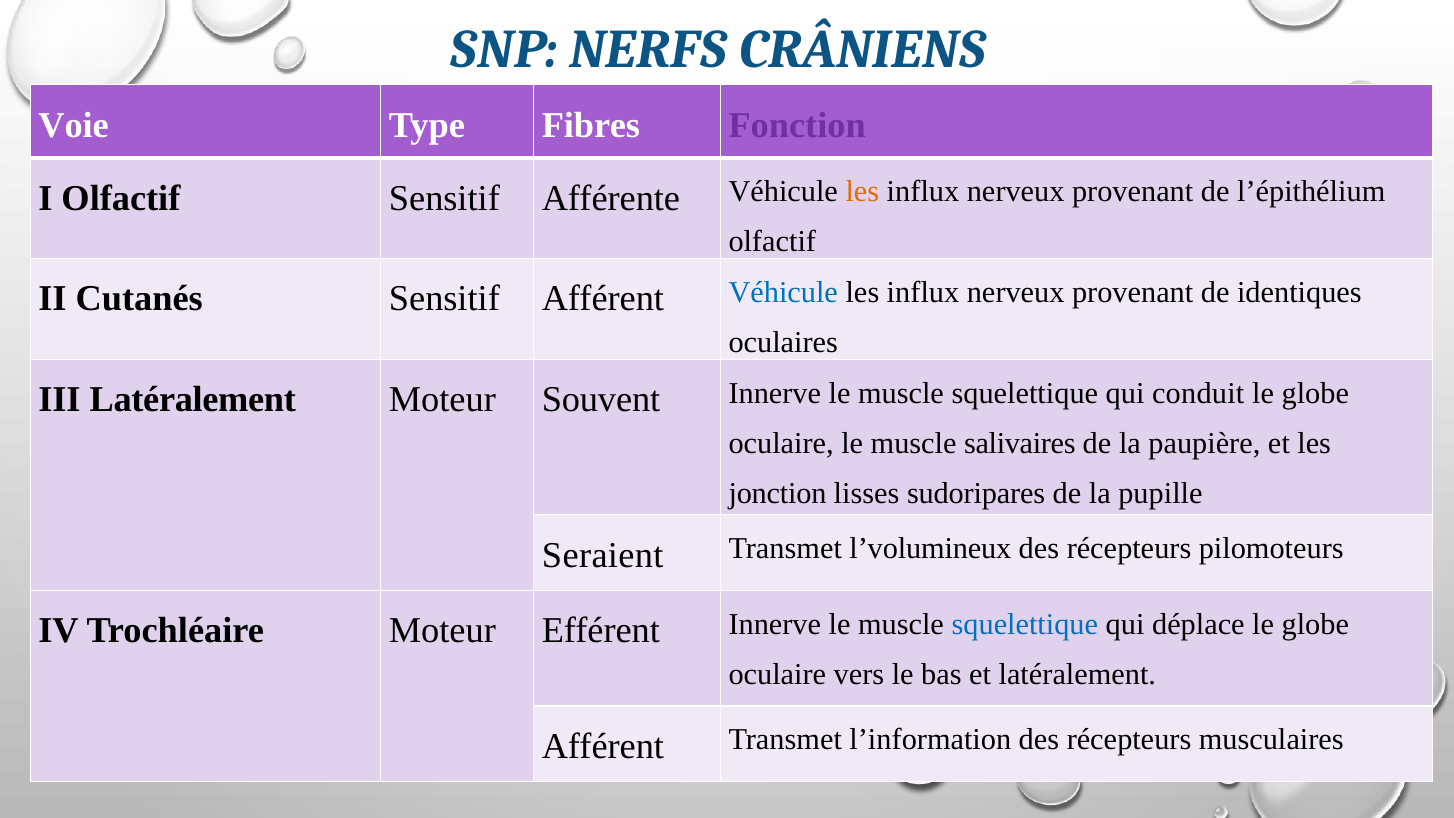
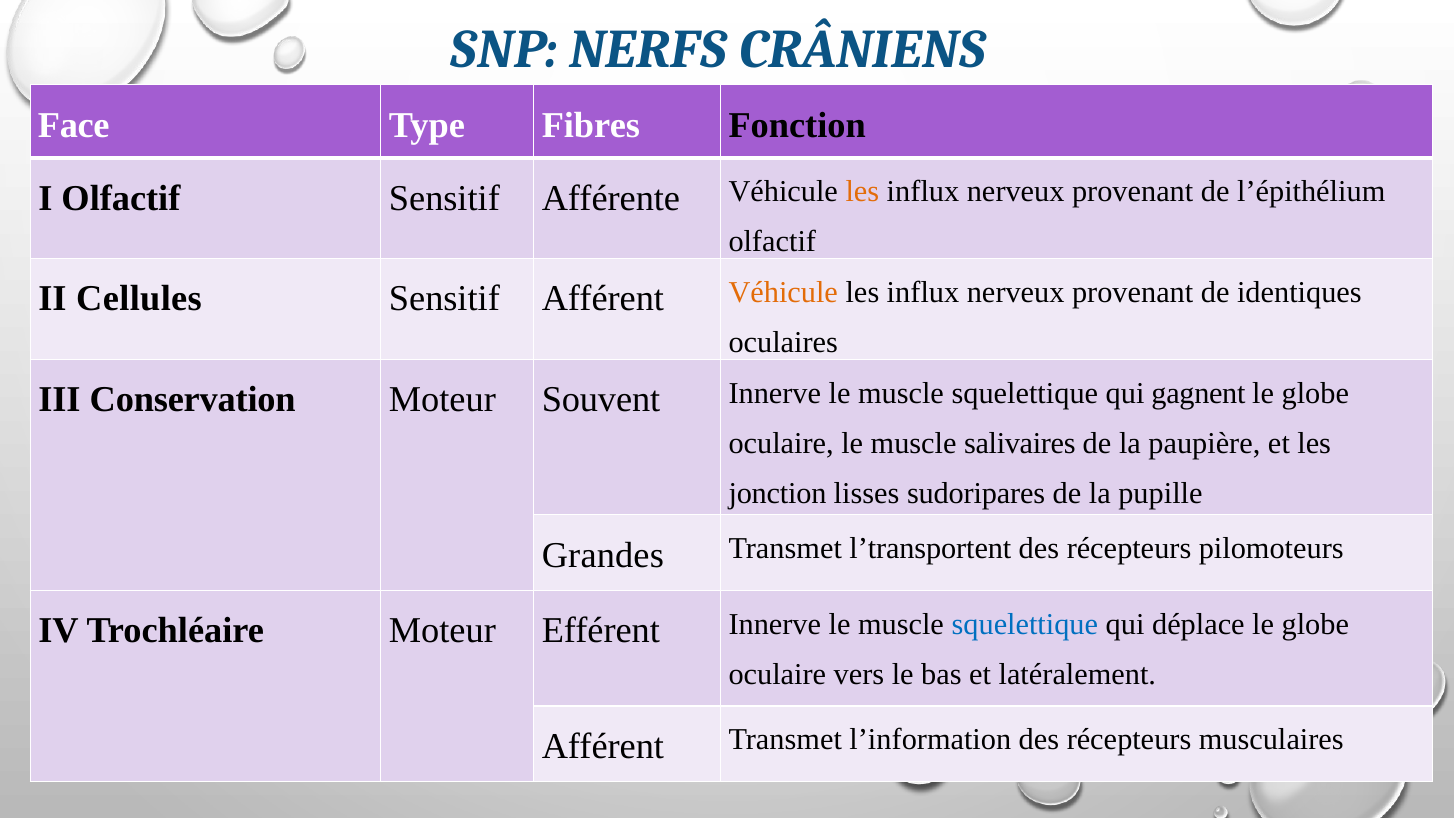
Voie: Voie -> Face (74, 125)
Fonction colour: purple -> black (797, 125)
Cutanés: Cutanés -> Cellules (139, 299)
Véhicule colour: blue -> orange (783, 292)
III Latéralement: Latéralement -> Conservation (193, 400)
conduit: conduit -> gagnent (1198, 393)
Seraient: Seraient -> Grandes (603, 555)
l’volumineux: l’volumineux -> l’transportent (930, 549)
